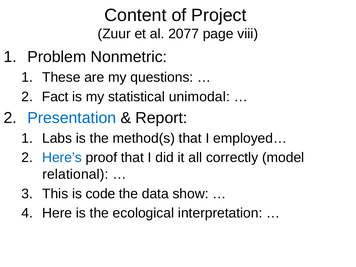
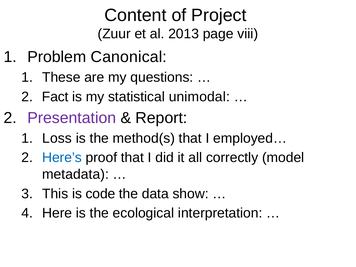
2077: 2077 -> 2013 (184, 34)
Nonmetric: Nonmetric -> Canonical (129, 57)
Presentation colour: blue -> purple (72, 118)
Labs: Labs -> Loss (57, 138)
relational: relational -> metadata (75, 174)
